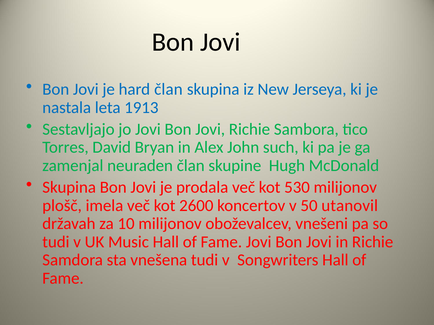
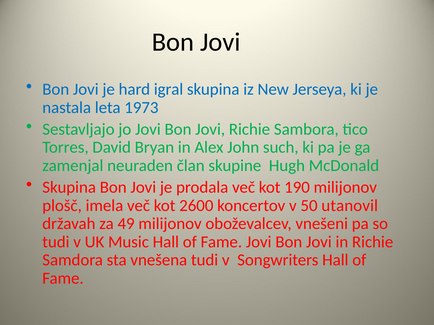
hard član: član -> igral (169, 89)
1913: 1913 -> 1973 (141, 108)
530: 530 -> 190 (297, 188)
10: 10 -> 49 (126, 224)
